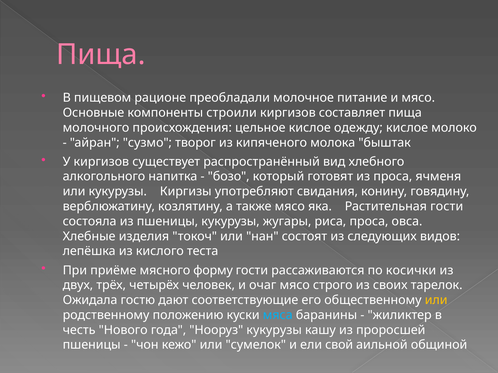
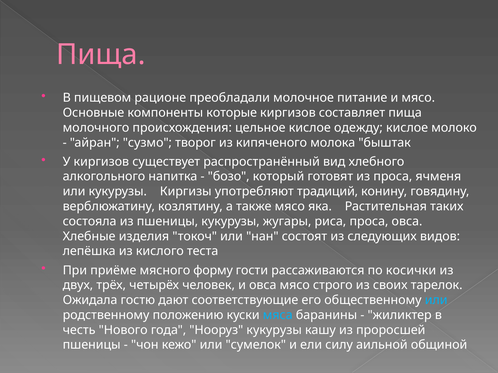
строили: строили -> которые (232, 113)
свидания: свидания -> традиций (328, 192)
Растительная гости: гости -> таких (447, 207)
и очаг: очаг -> овса (263, 286)
или colour: yellow -> light blue (436, 300)
свой: свой -> силу (339, 345)
